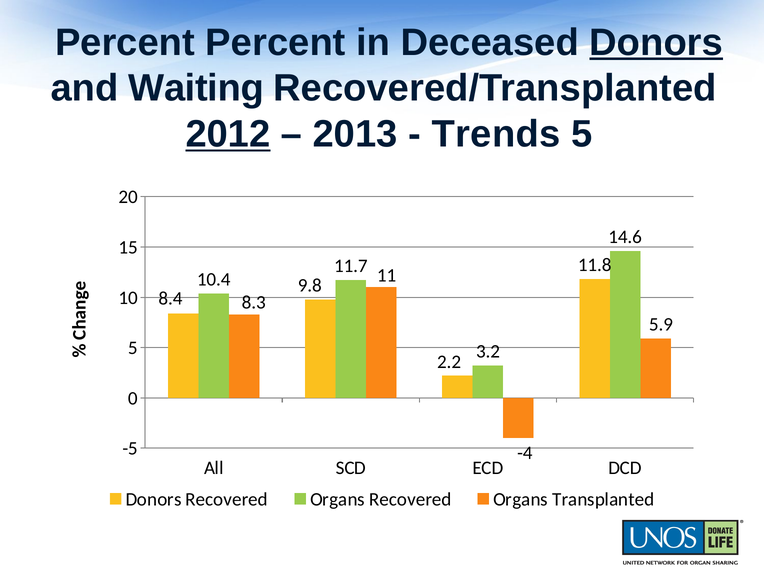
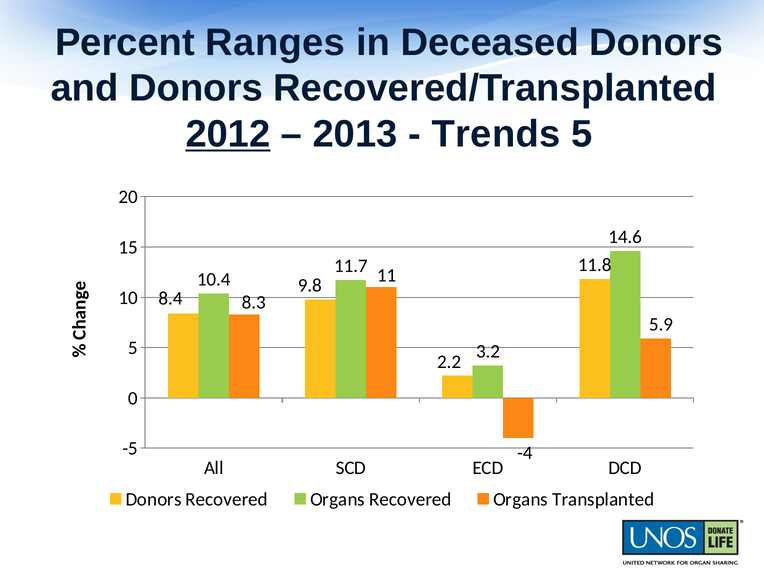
Percent Percent: Percent -> Ranges (275, 42)
Donors underline: present -> none (656, 42)
and Waiting: Waiting -> Donors (196, 88)
